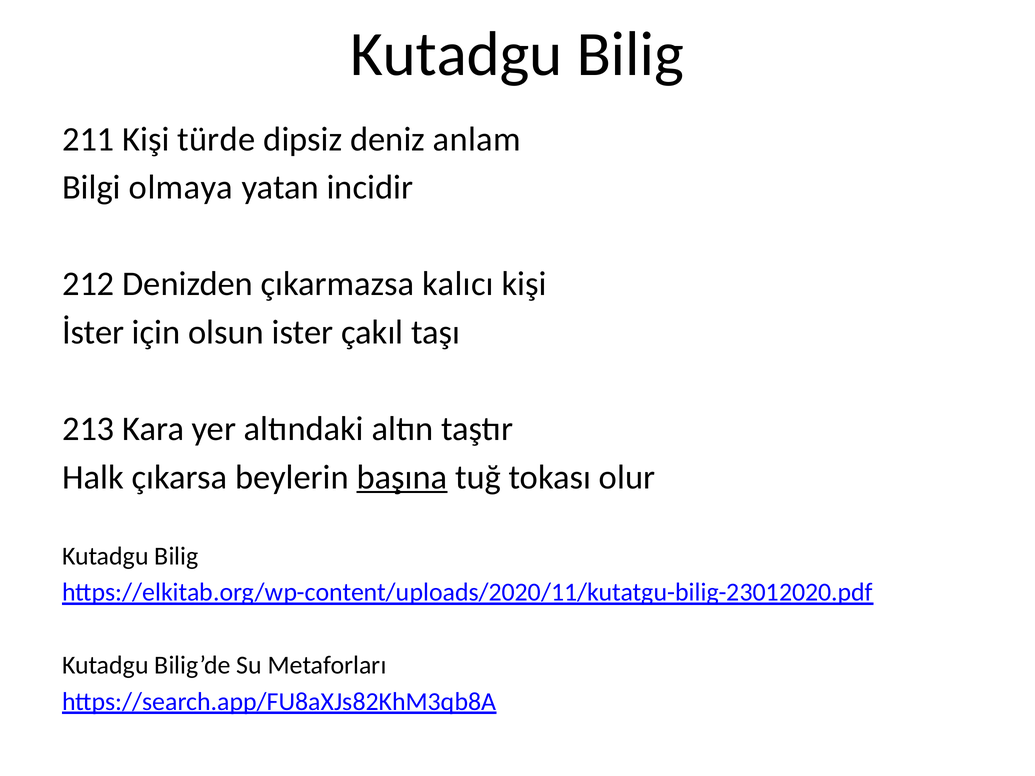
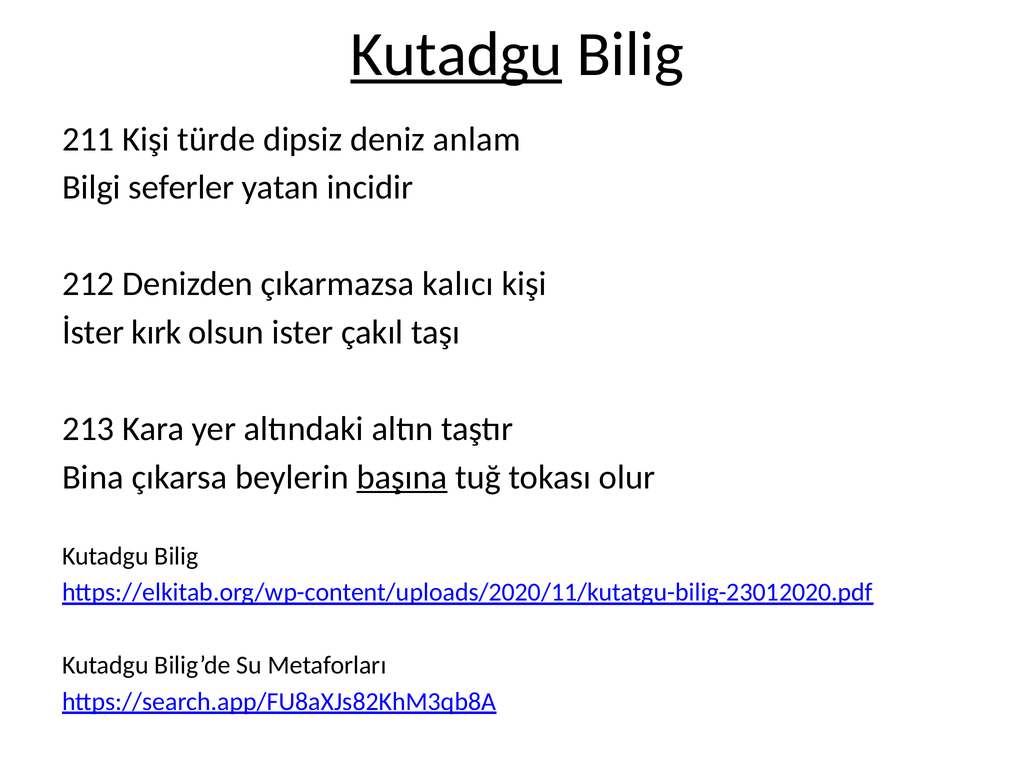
Kutadgu underline: none -> present (456, 54)
olmaya: olmaya -> seferler (181, 188)
için: için -> kırk (156, 332)
Halk: Halk -> Bina (93, 477)
